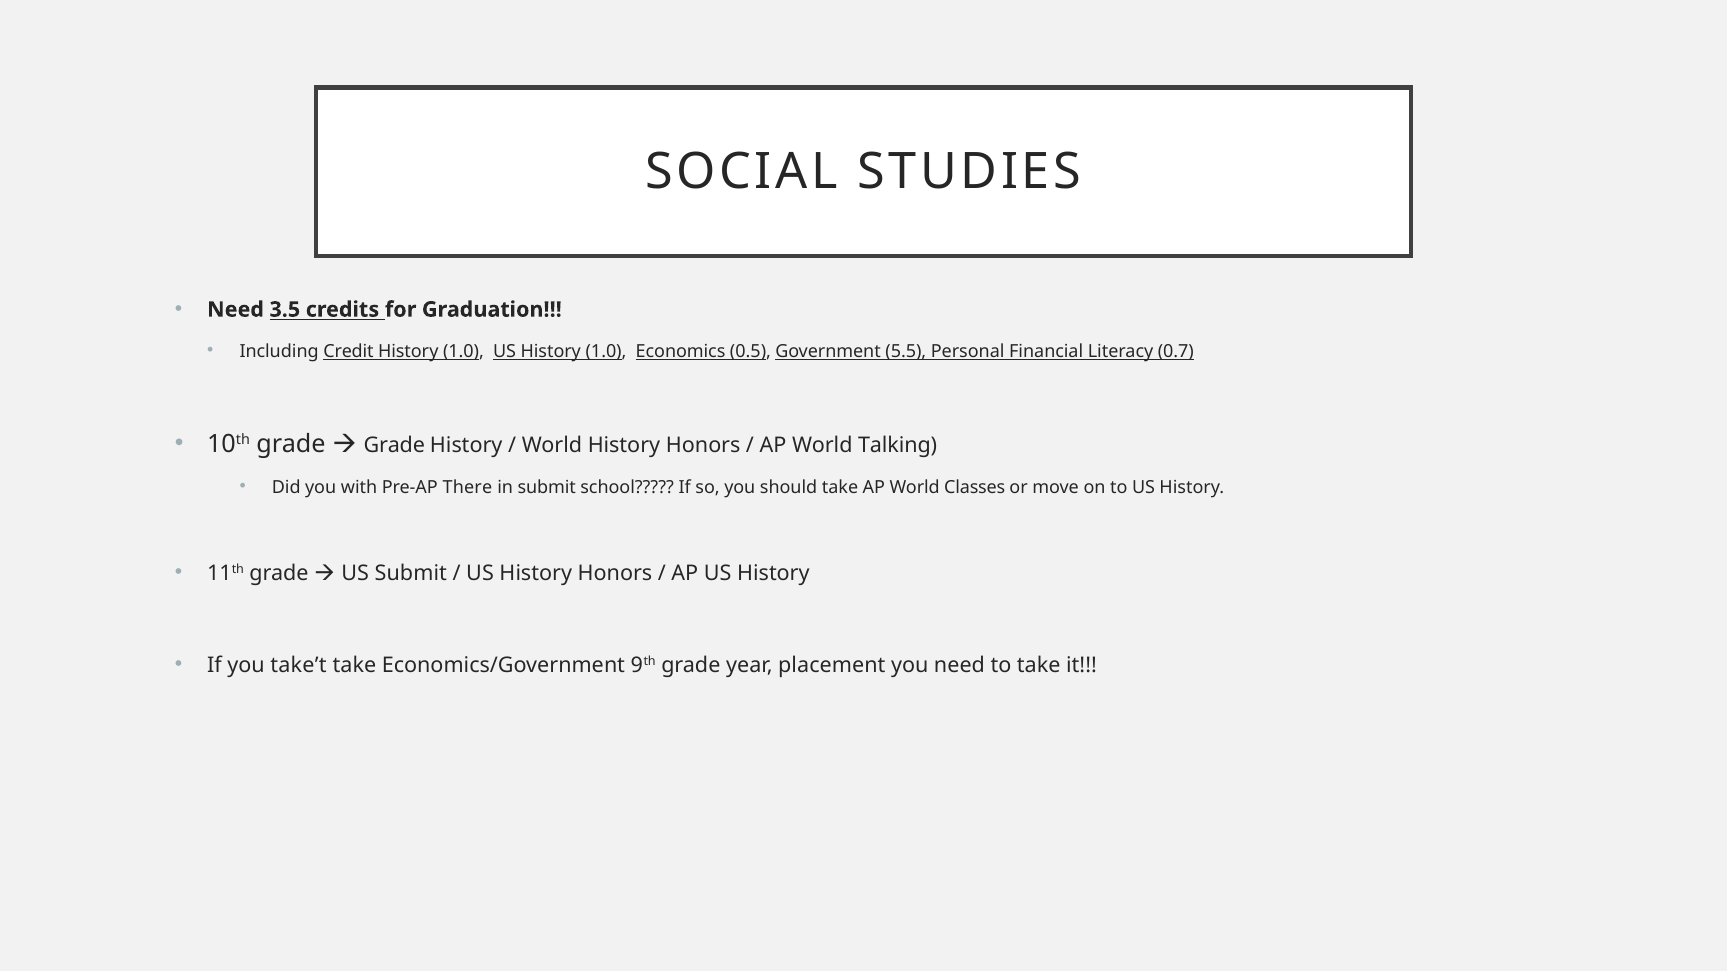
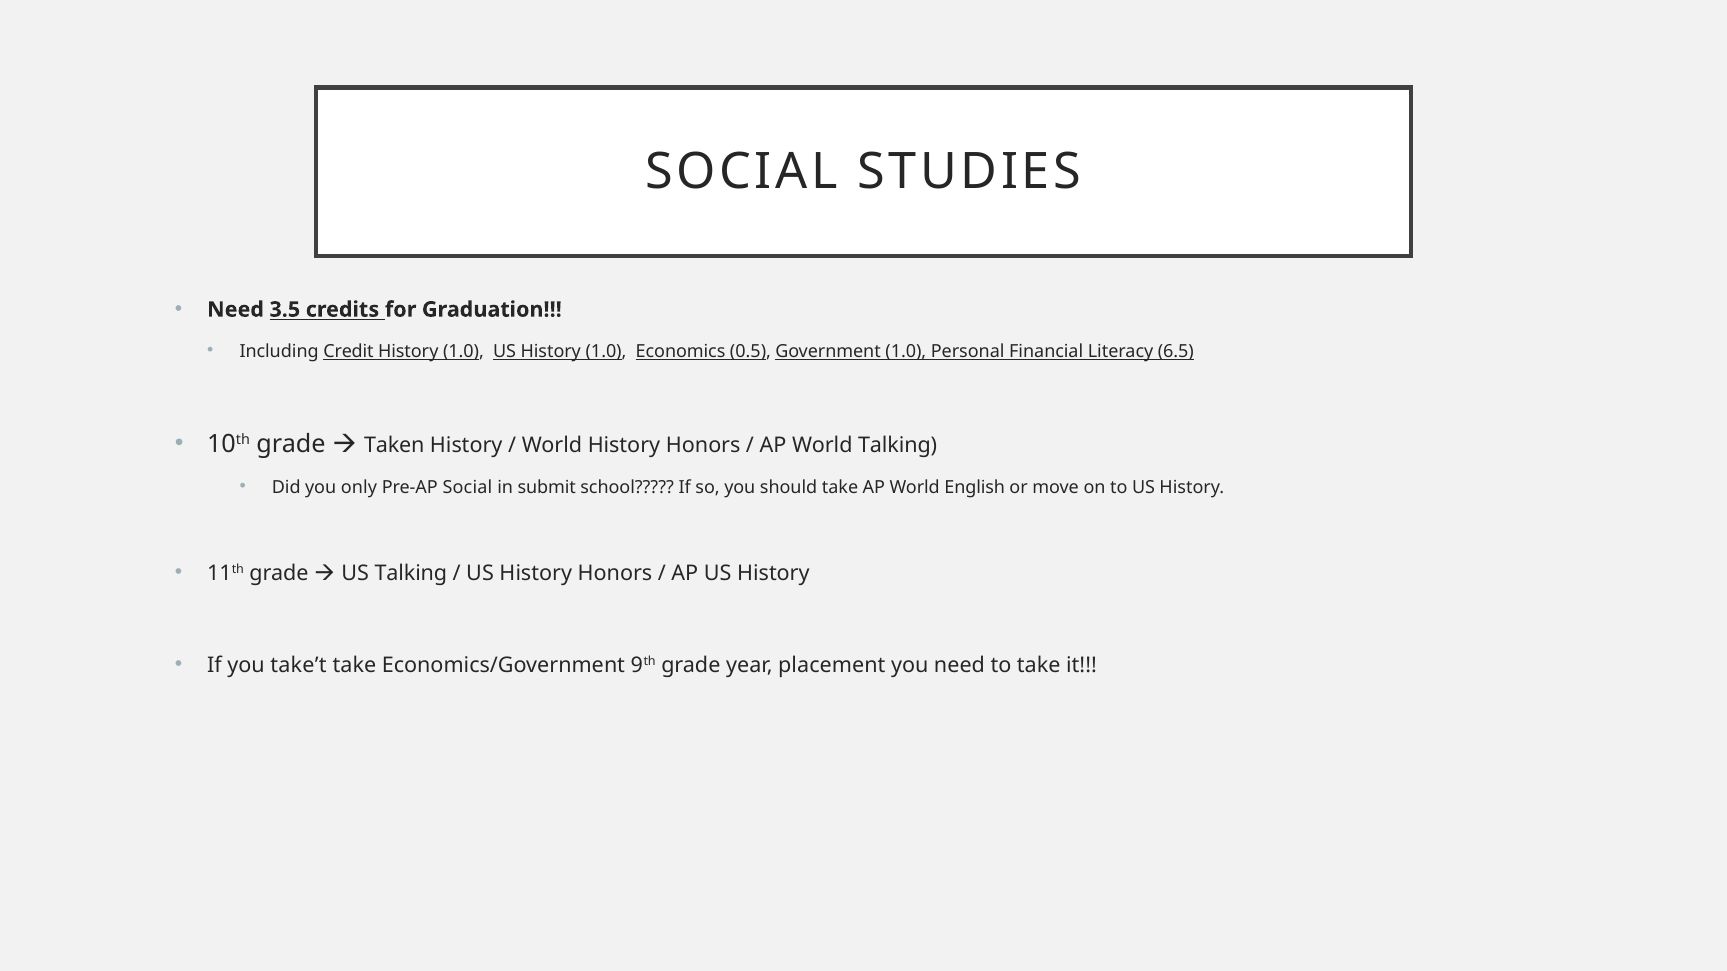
Government 5.5: 5.5 -> 1.0 (906, 351)
0.7: 0.7 -> 6.5 (1176, 351)
Grade: Grade -> Taken (394, 445)
with: with -> only (359, 487)
Pre-AP There: There -> Social (467, 487)
Classes: Classes -> English (975, 487)
US Submit: Submit -> Talking (411, 573)
